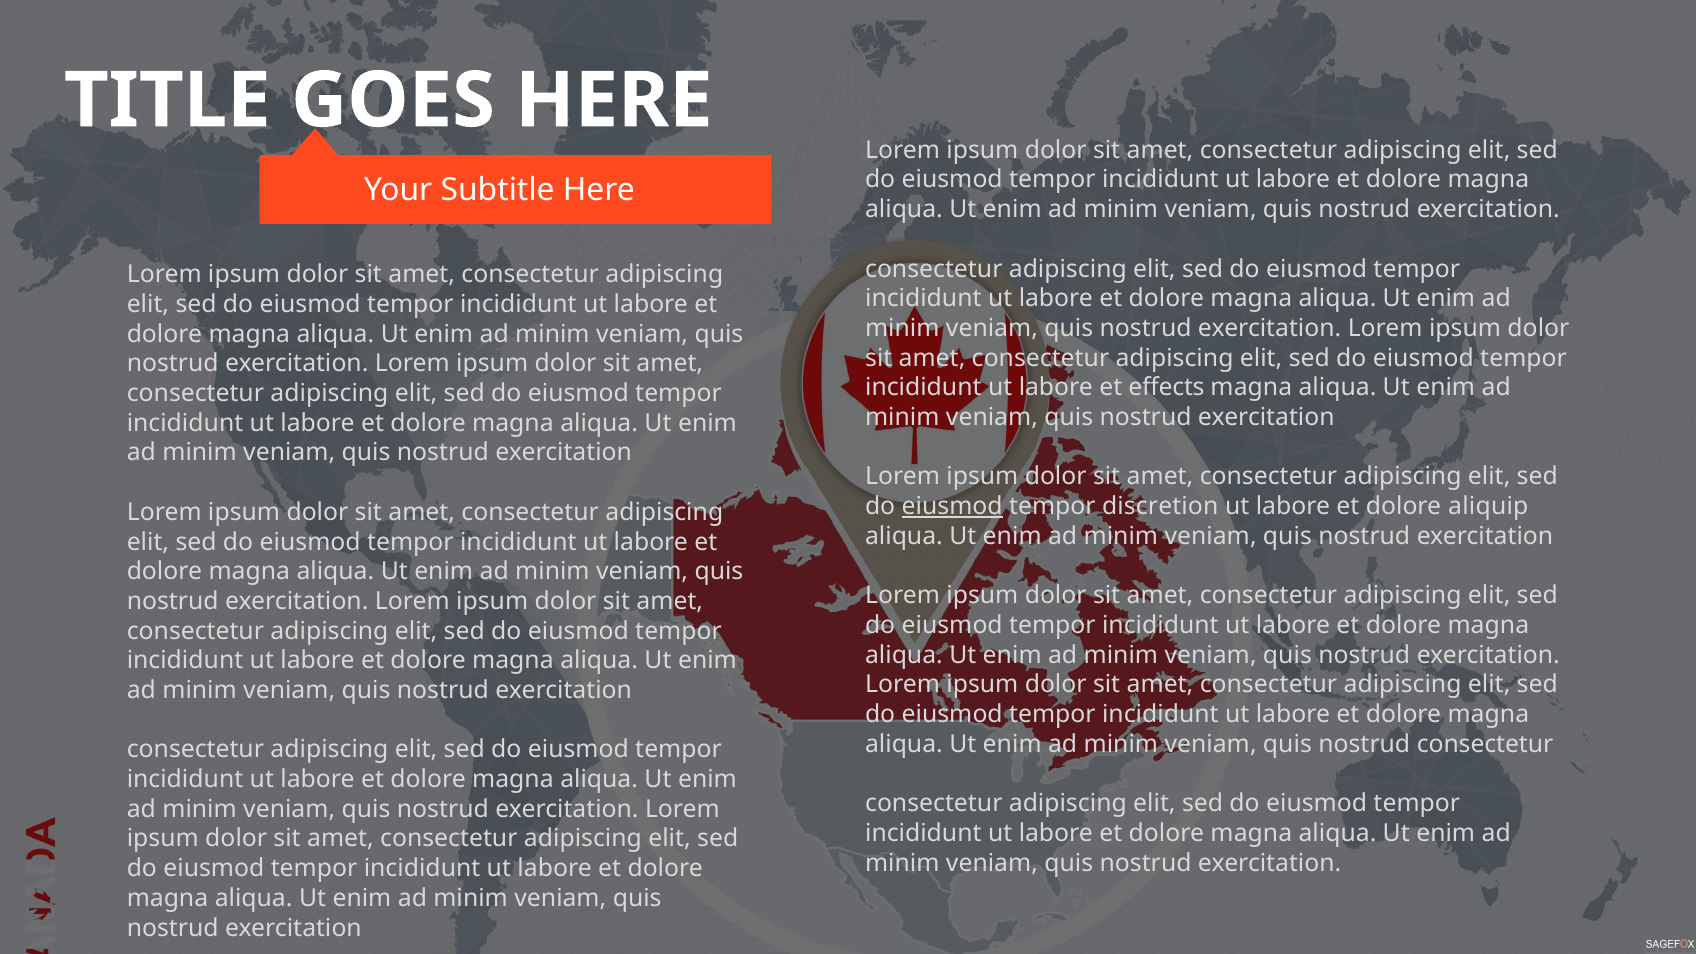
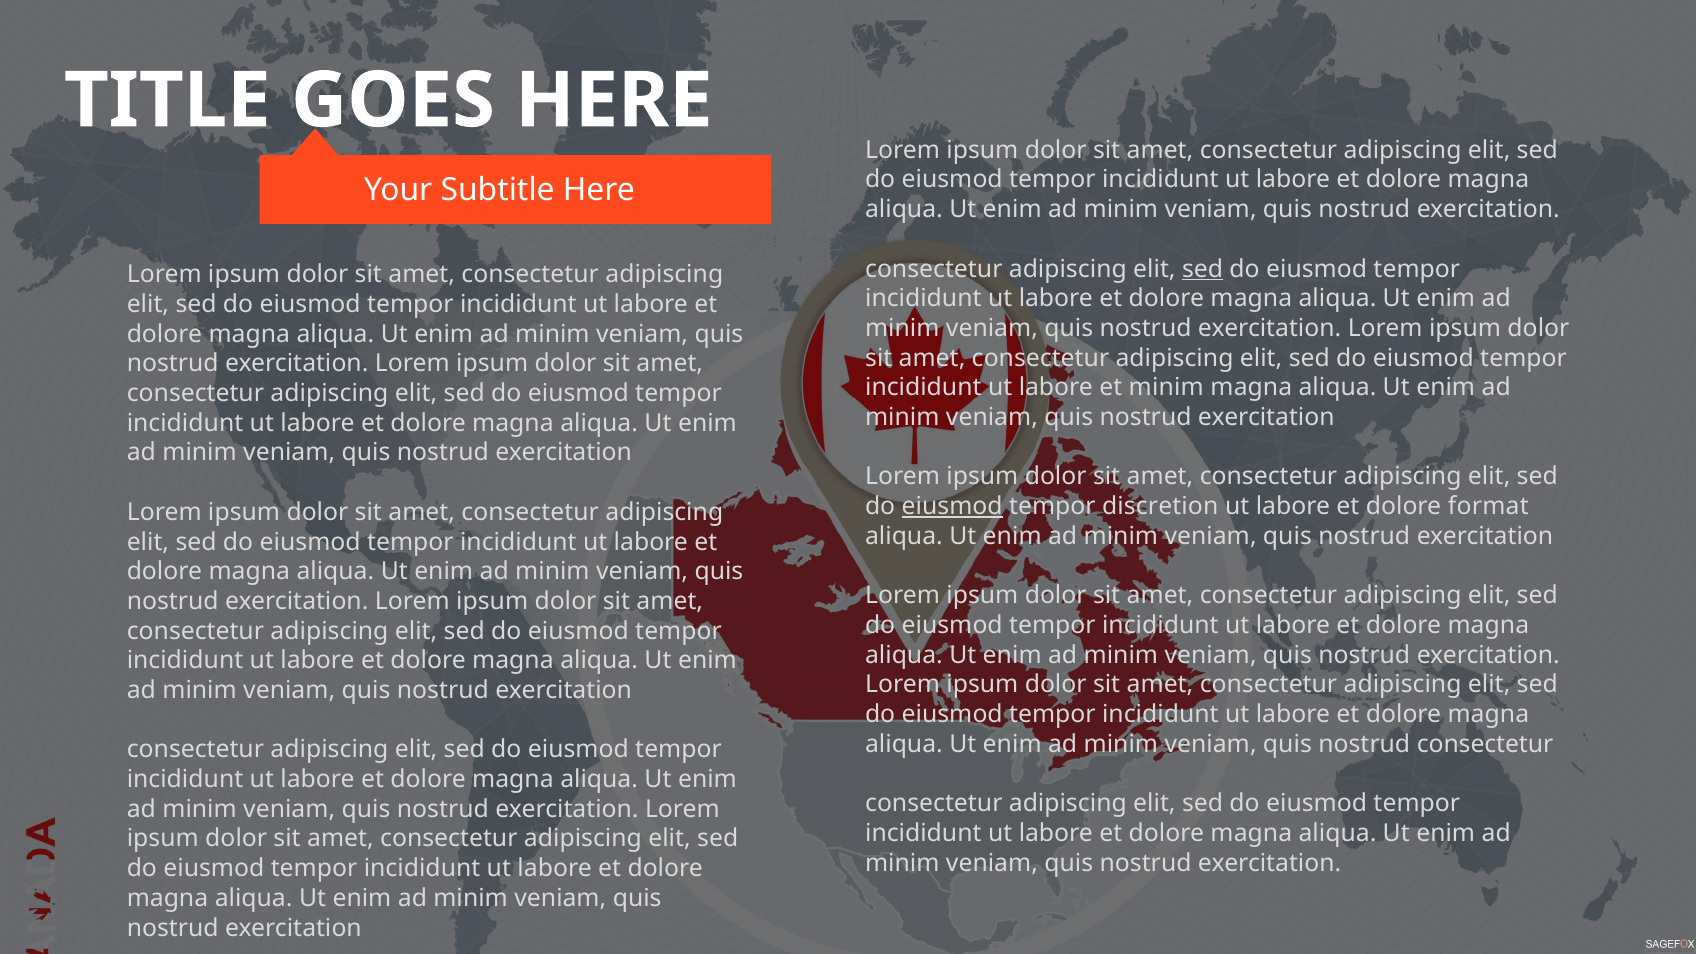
sed underline: none -> present (1203, 269)
et effects: effects -> minim (1166, 388)
aliquip: aliquip -> format (1488, 506)
